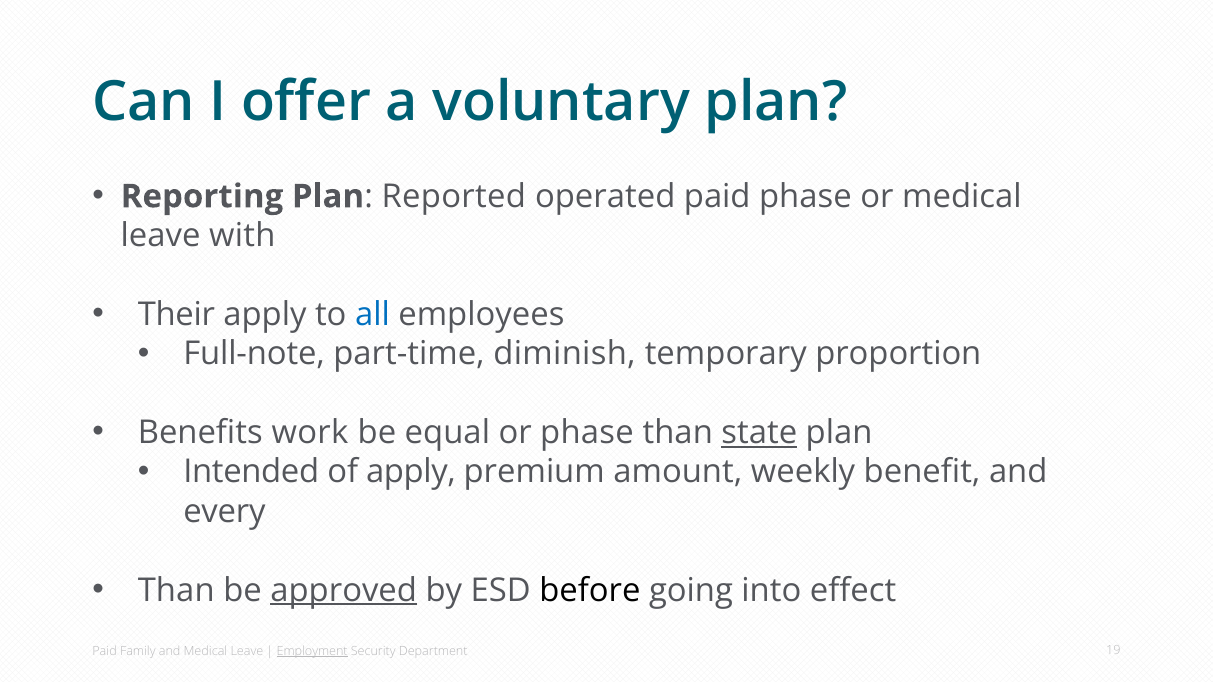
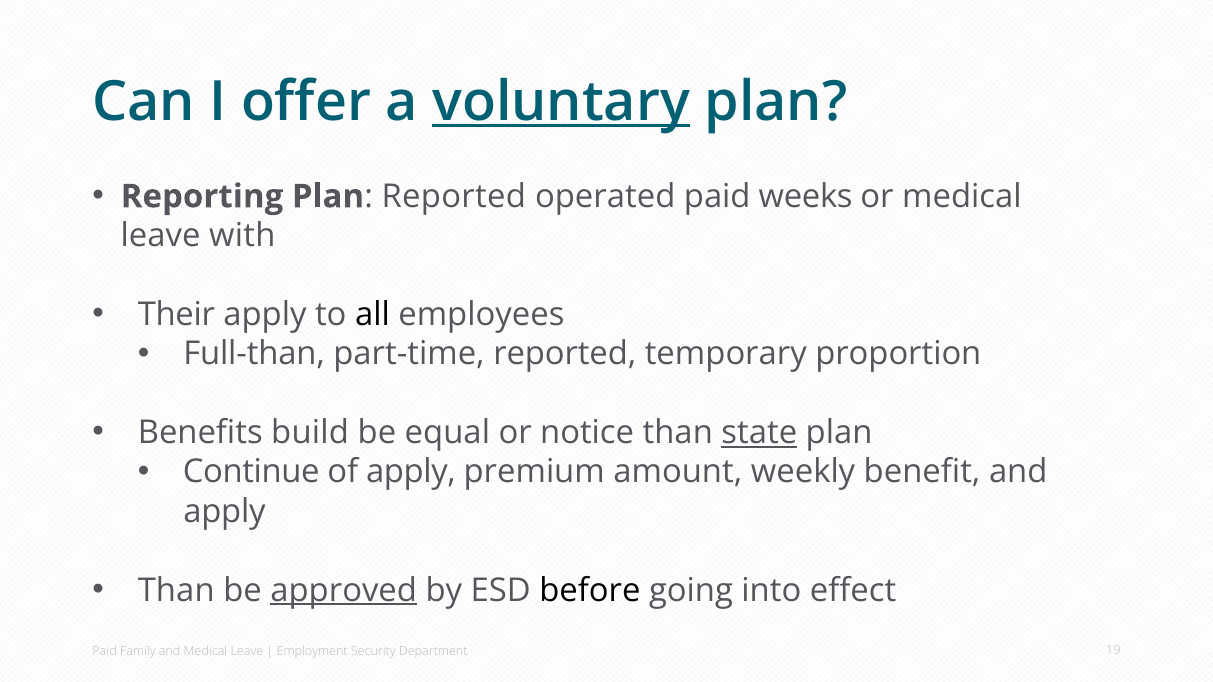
voluntary underline: none -> present (561, 102)
paid phase: phase -> weeks (806, 197)
all colour: blue -> black (372, 315)
Full-note: Full-note -> Full-than (254, 354)
part-time diminish: diminish -> reported (565, 354)
work: work -> build (310, 433)
or phase: phase -> notice (587, 433)
Intended: Intended -> Continue (251, 472)
every: every -> apply (224, 512)
Employment underline: present -> none (312, 651)
